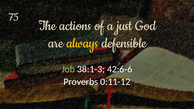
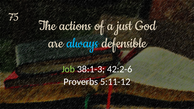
always colour: yellow -> light blue (83, 42)
42:6-6: 42:6-6 -> 42:2-6 (120, 69)
0:11-12: 0:11-12 -> 5:11-12 (115, 82)
